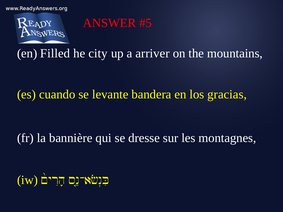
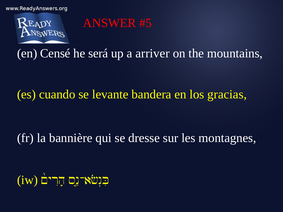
Filled: Filled -> Censé (55, 53)
city: city -> será (98, 53)
